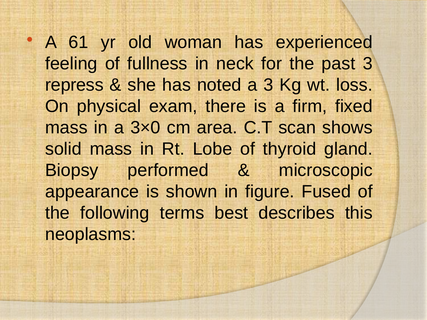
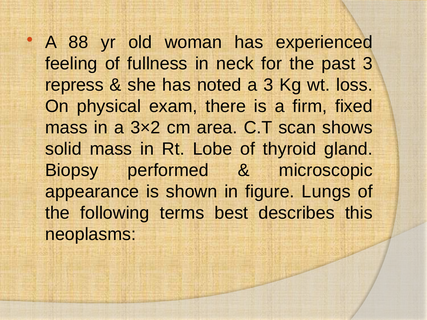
61: 61 -> 88 (79, 42)
3×0: 3×0 -> 3×2 (145, 128)
Fused: Fused -> Lungs (326, 192)
